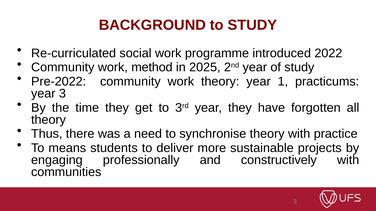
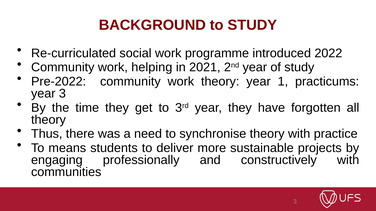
method: method -> helping (152, 67)
2025: 2025 -> 2021 (205, 67)
